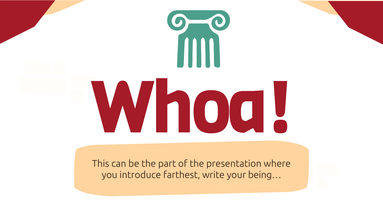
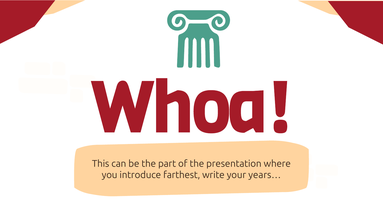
being…: being… -> years… (265, 175)
